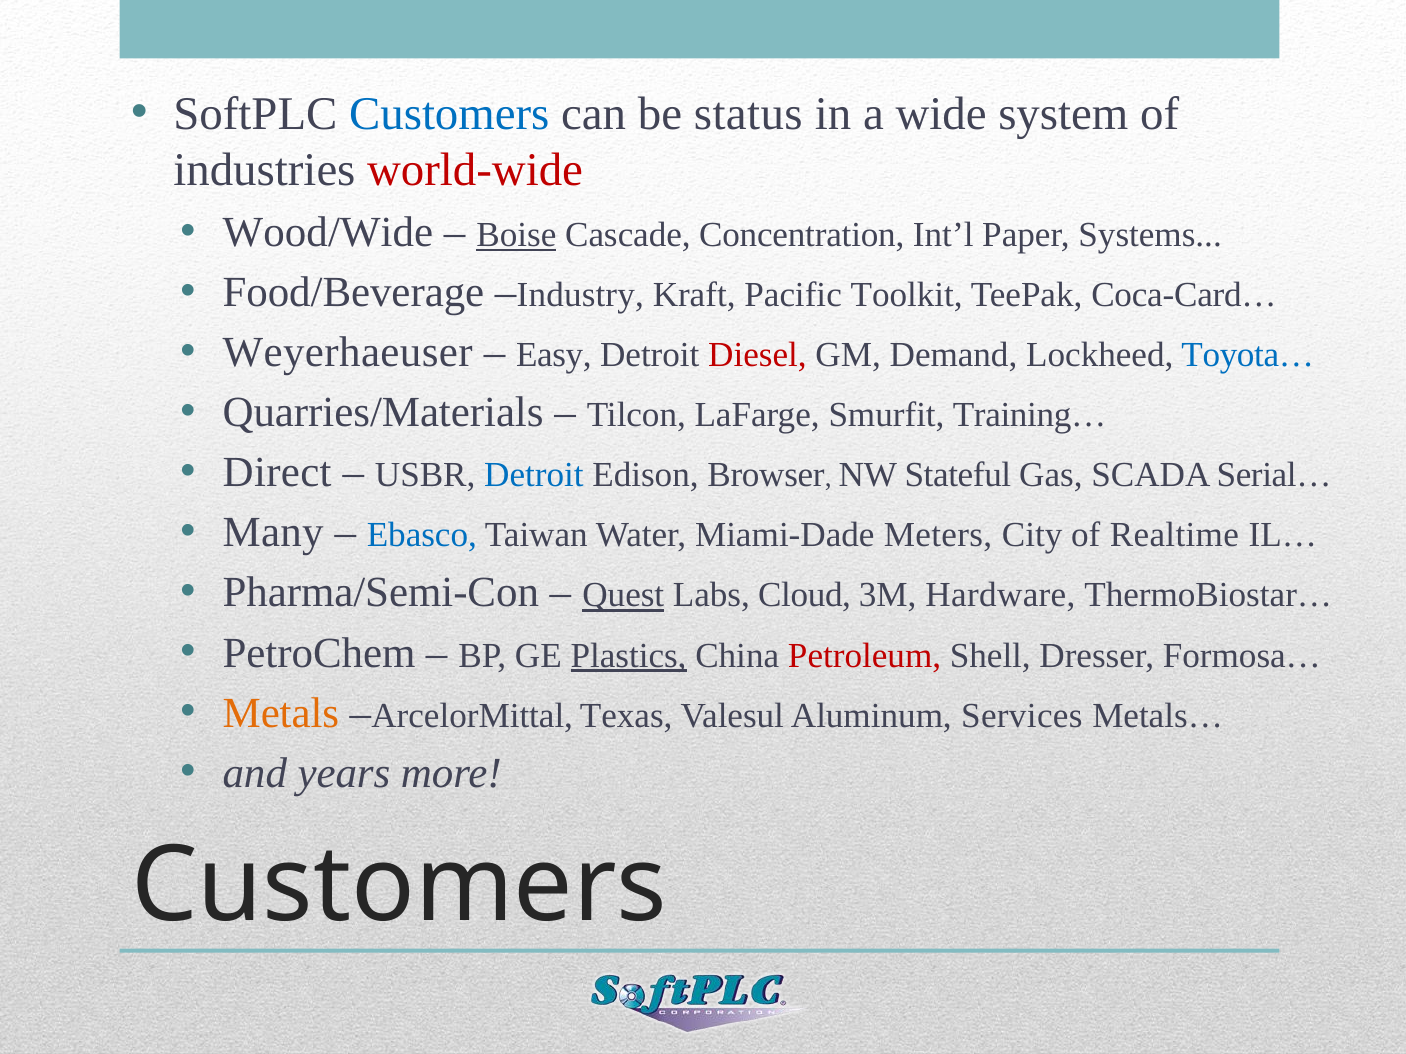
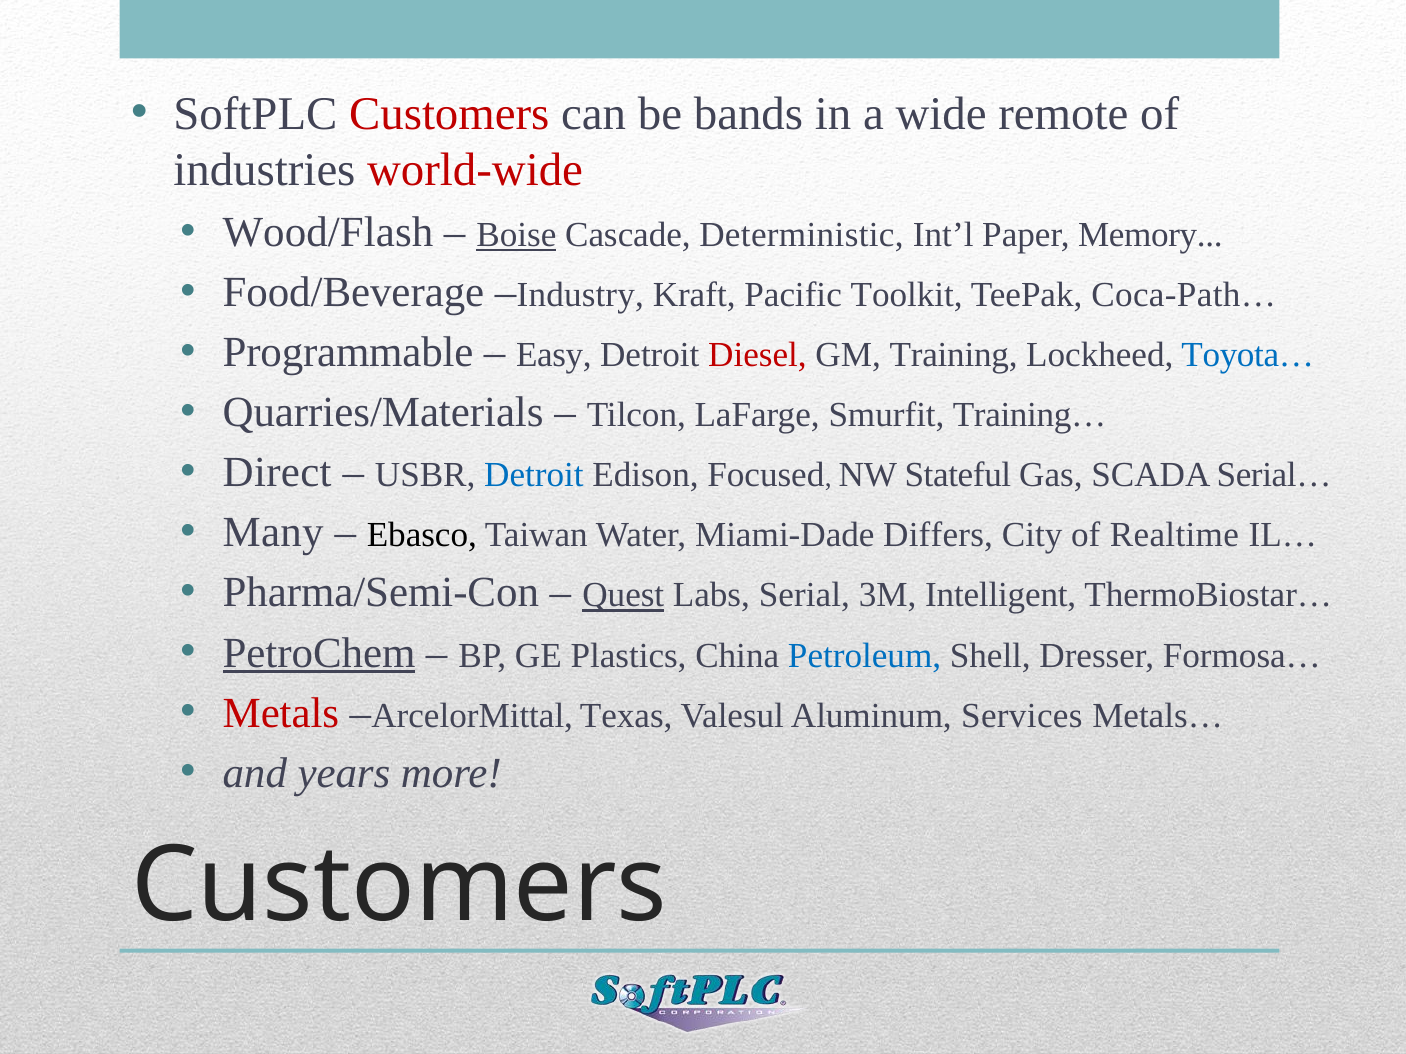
Customers colour: blue -> red (449, 114)
status: status -> bands (748, 114)
system: system -> remote (1063, 114)
Wood/Wide: Wood/Wide -> Wood/Flash (328, 232)
Concentration: Concentration -> Deterministic (801, 235)
Systems: Systems -> Memory (1150, 235)
Coca-Card…: Coca-Card… -> Coca-Path… (1184, 295)
Weyerhaeuser: Weyerhaeuser -> Programmable (348, 353)
Demand: Demand -> Training (954, 355)
Browser: Browser -> Focused (766, 475)
Ebasco colour: blue -> black (422, 536)
Meters: Meters -> Differs (938, 536)
Cloud: Cloud -> Serial (804, 596)
Hardware: Hardware -> Intelligent (1001, 596)
PetroChem underline: none -> present (319, 653)
Plastics underline: present -> none (629, 656)
Petroleum colour: red -> blue (865, 656)
Metals colour: orange -> red (281, 713)
